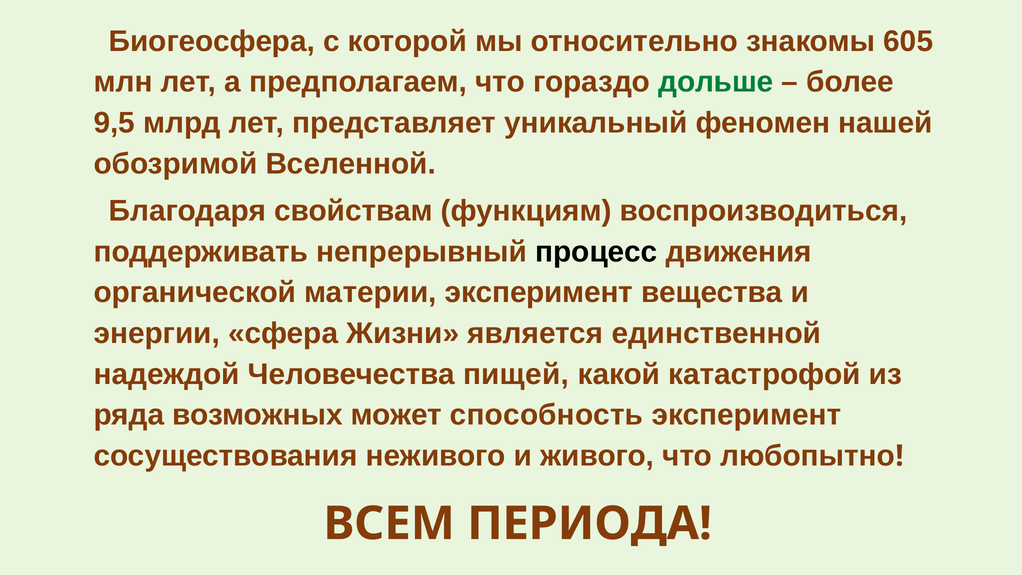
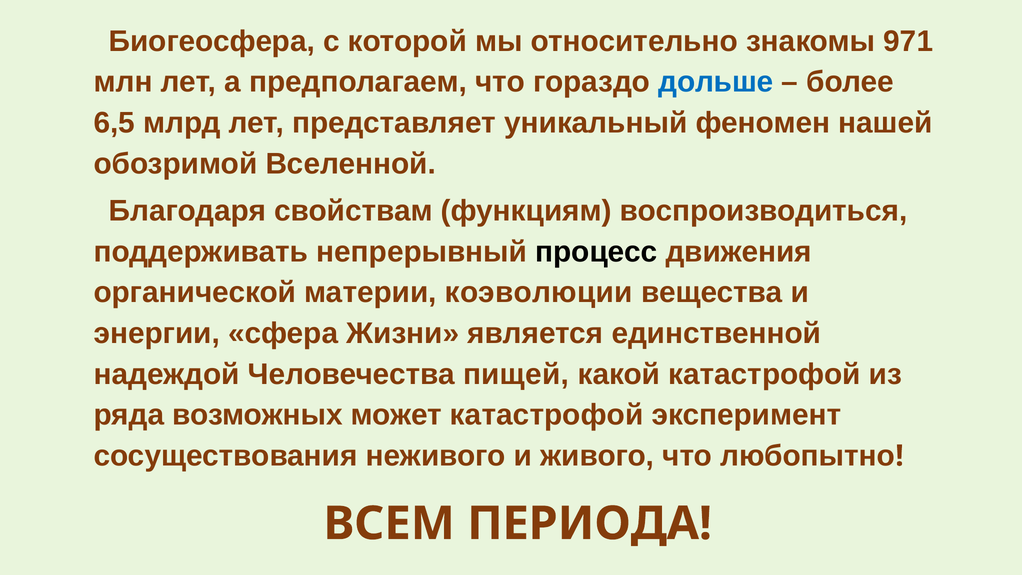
605: 605 -> 971 (908, 41)
дольше colour: green -> blue (716, 82)
9,5: 9,5 -> 6,5 (114, 123)
материи эксперимент: эксперимент -> коэволюции (539, 293)
может способность: способность -> катастрофой (547, 415)
